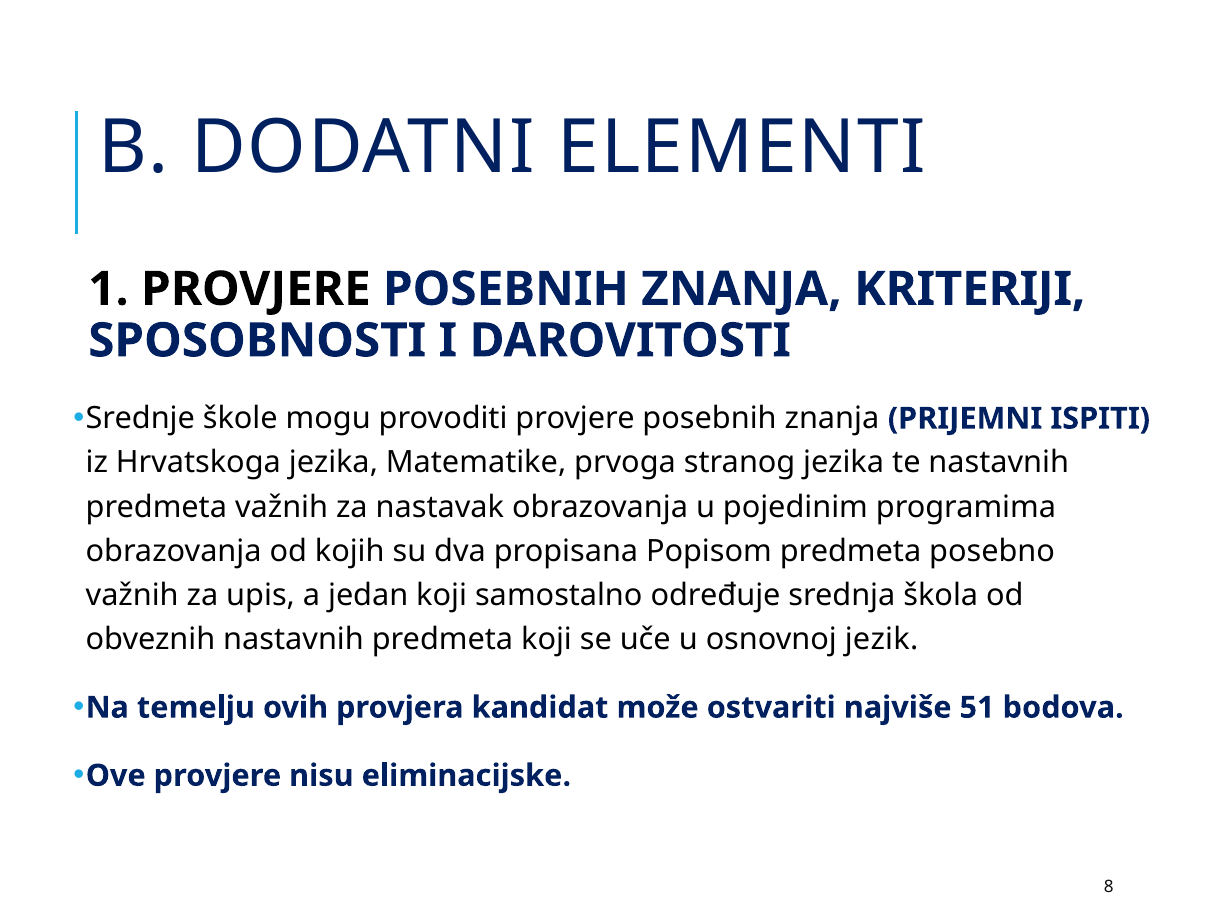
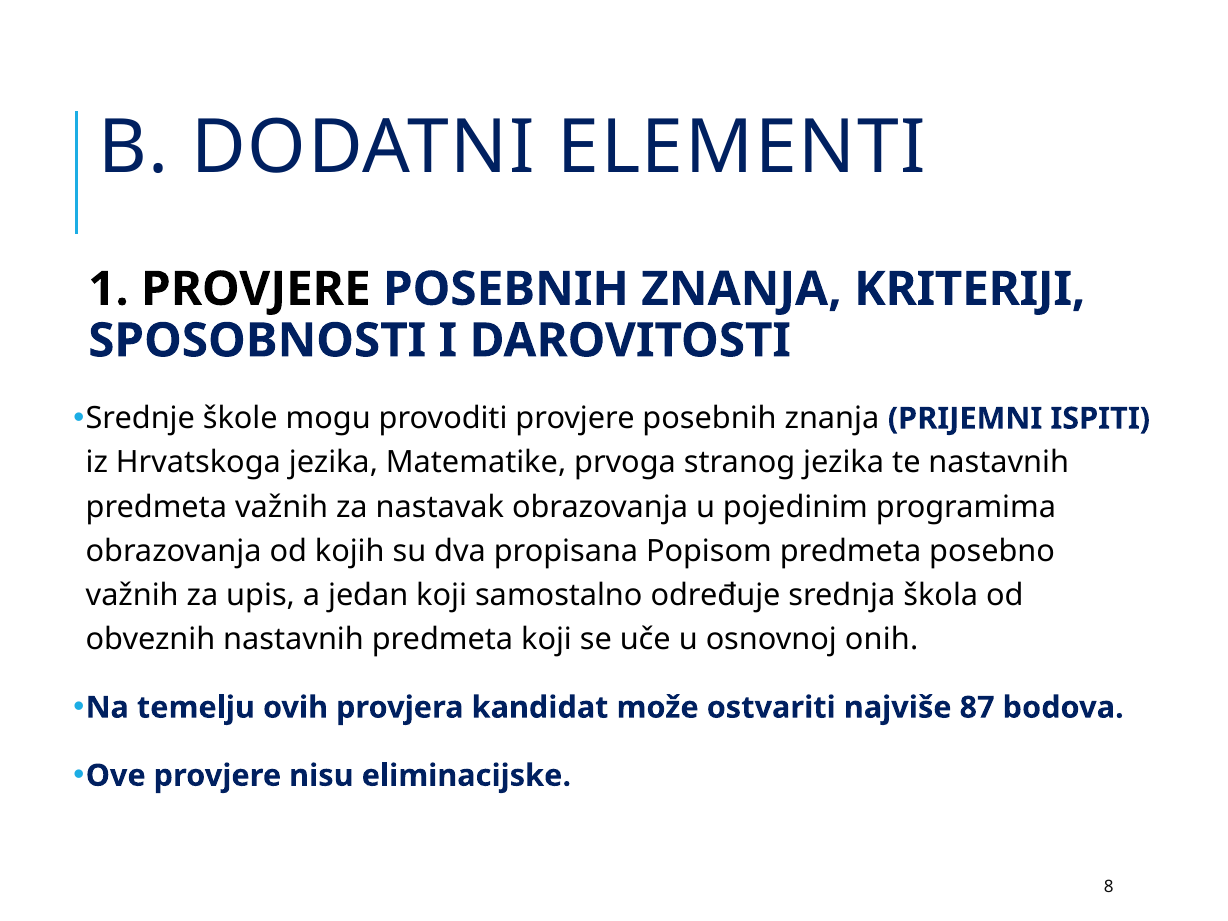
jezik: jezik -> onih (882, 639)
51: 51 -> 87 (977, 708)
